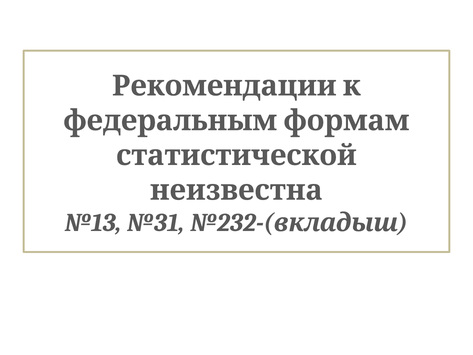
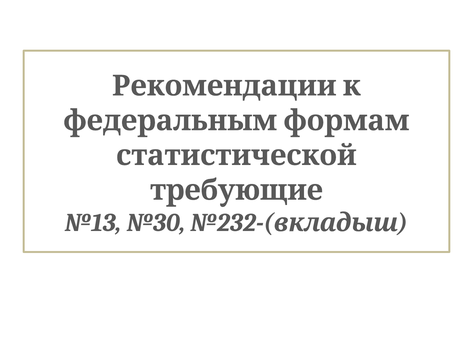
неизвестна: неизвестна -> требующие (237, 190)
№31: №31 -> №30 (156, 223)
